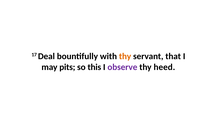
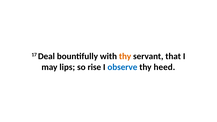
pits: pits -> lips (67, 67)
this: this -> rise (94, 67)
observe colour: purple -> blue (122, 67)
